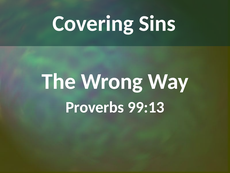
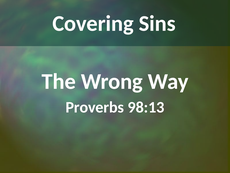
99:13: 99:13 -> 98:13 (146, 107)
